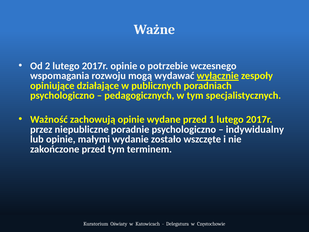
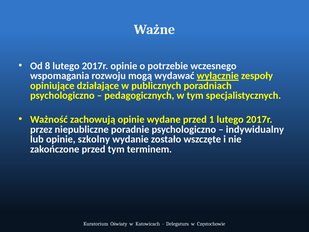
2: 2 -> 8 (48, 66)
małymi: małymi -> szkolny (94, 139)
